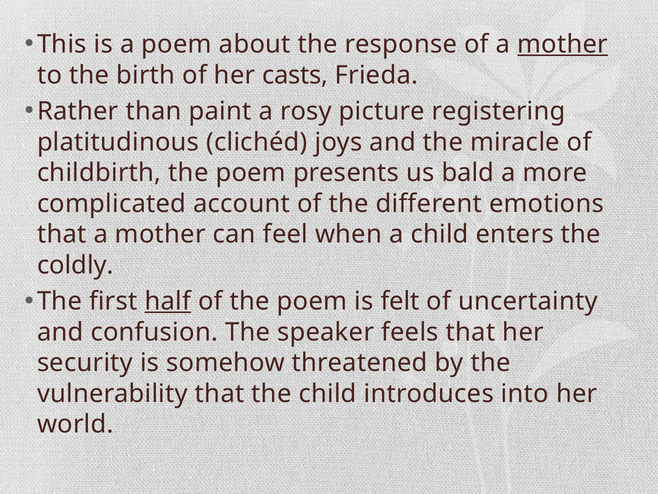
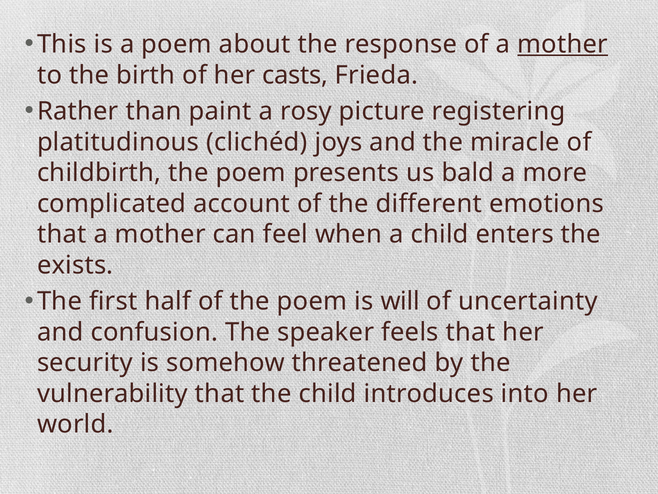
coldly: coldly -> exists (75, 265)
half underline: present -> none (168, 301)
felt: felt -> will (400, 301)
